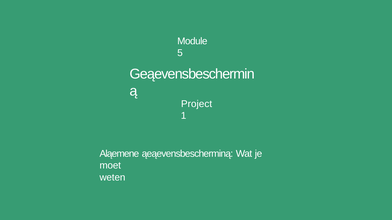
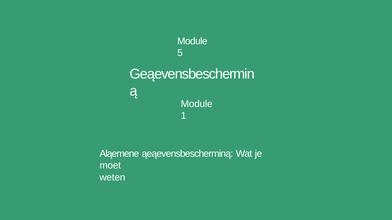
Project: Project -> Module (197, 104)
